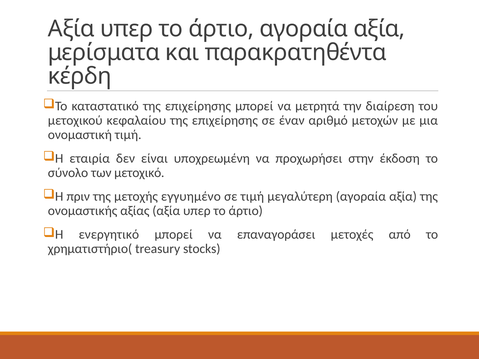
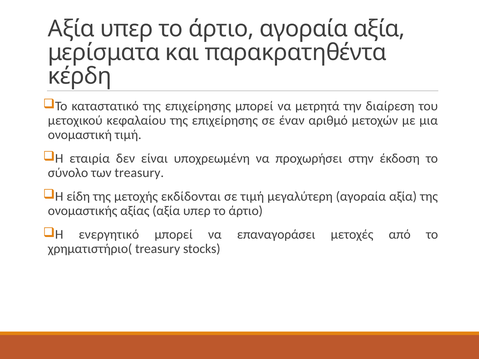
των μετοχικό: μετοχικό -> treasury (139, 173)
πριν: πριν -> είδη (78, 197)
εγγυημένο: εγγυημένο -> εκδίδονται (191, 197)
